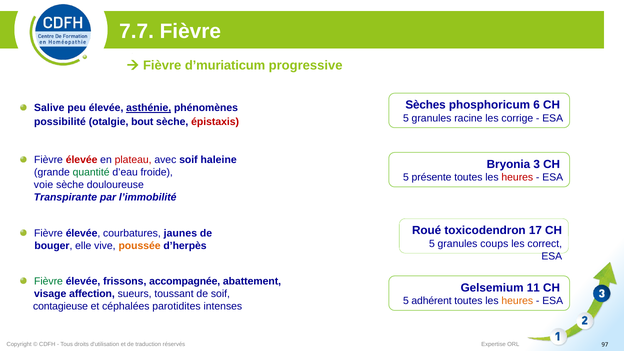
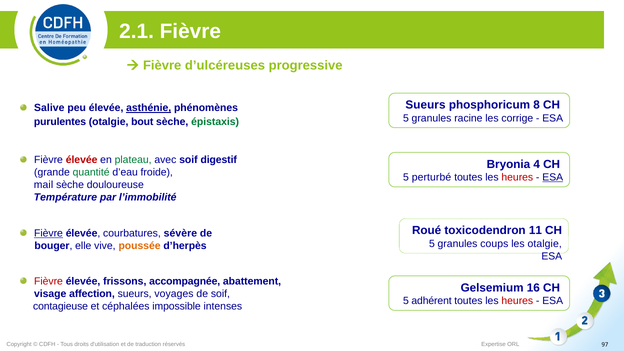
7.7: 7.7 -> 2.1 (137, 31)
d’muriaticum: d’muriaticum -> d’ulcéreuses (225, 65)
Sèches: Sèches -> Sueurs (425, 105)
6: 6 -> 8 (537, 105)
possibilité: possibilité -> purulentes (60, 122)
épistaxis colour: red -> green (215, 122)
plateau colour: red -> green (133, 160)
haleine: haleine -> digestif (219, 160)
3: 3 -> 4 (537, 164)
présente: présente -> perturbé (431, 177)
ESA underline: none -> present (553, 177)
voie: voie -> mail (44, 185)
Transpirante: Transpirante -> Température (65, 197)
17: 17 -> 11 (535, 230)
Fièvre underline: none -> present (48, 233)
jaunes: jaunes -> sévère (180, 233)
les correct: correct -> otalgie (545, 244)
Fièvre colour: green -> red (48, 281)
11: 11 -> 16 (533, 288)
toussant: toussant -> voyages (174, 294)
heures colour: orange -> red (517, 301)
parotidites: parotidites -> impossible (177, 306)
